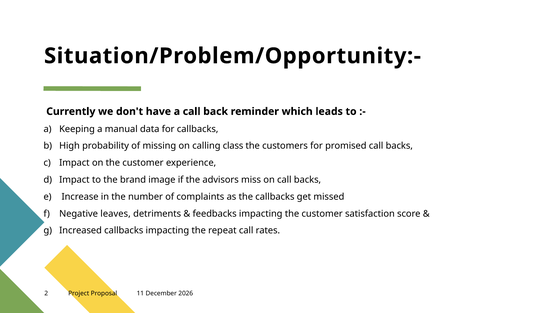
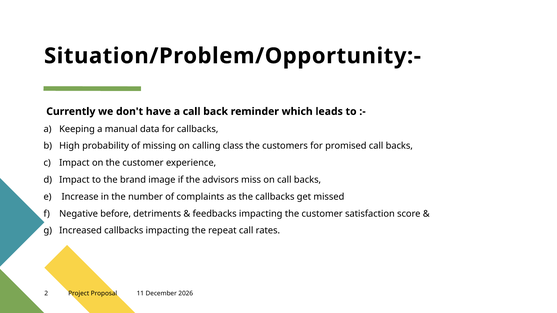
leaves: leaves -> before (116, 214)
